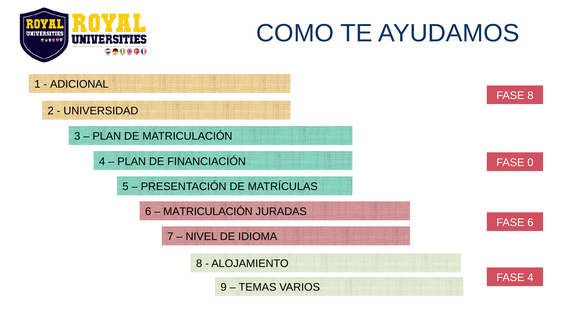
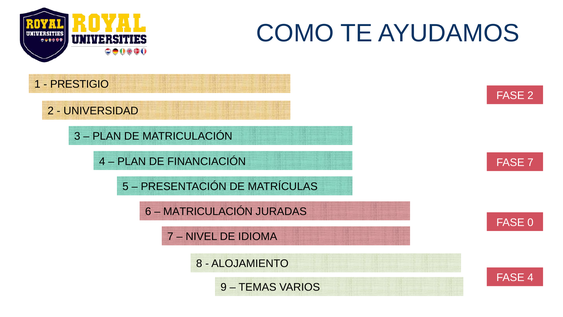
ADICIONAL: ADICIONAL -> PRESTIGIO (79, 84)
FASE 8: 8 -> 2 (530, 95)
FASE 0: 0 -> 7 (530, 162)
FASE 6: 6 -> 0 (530, 222)
